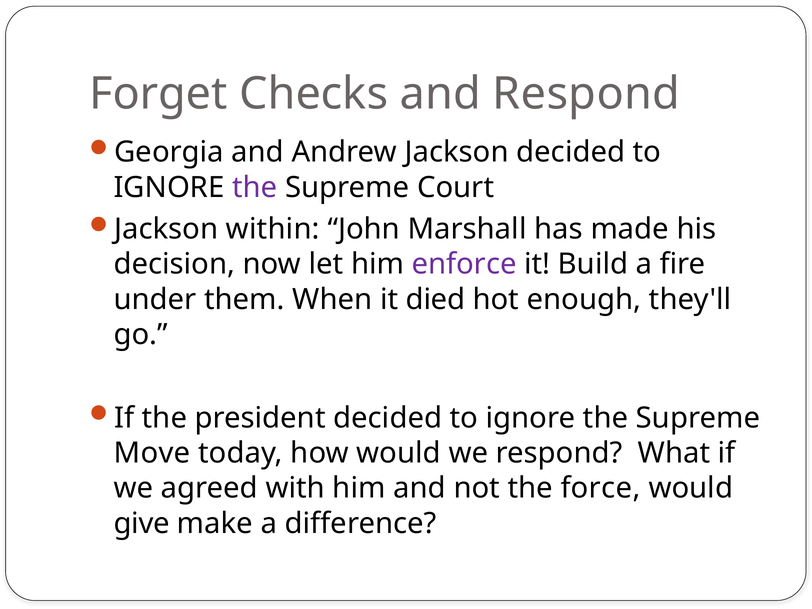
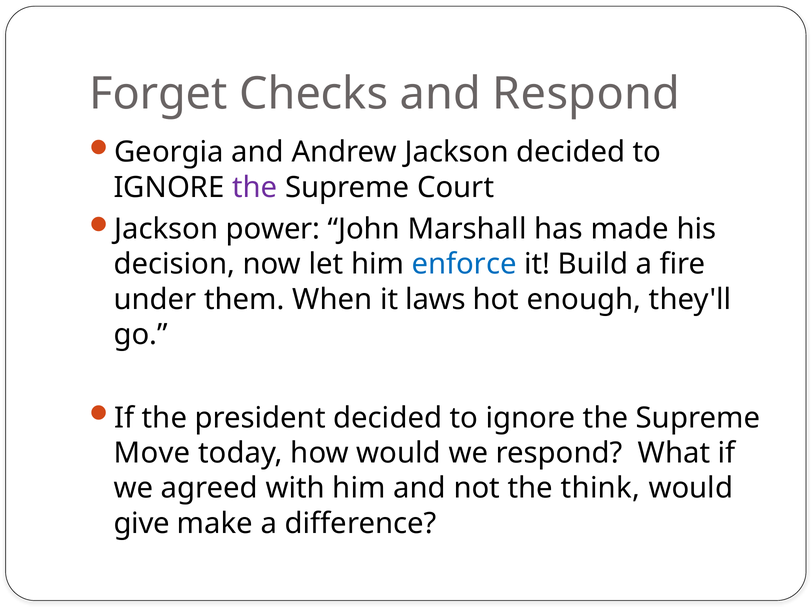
within: within -> power (273, 229)
enforce colour: purple -> blue (464, 264)
died: died -> laws (436, 299)
force: force -> think (601, 488)
